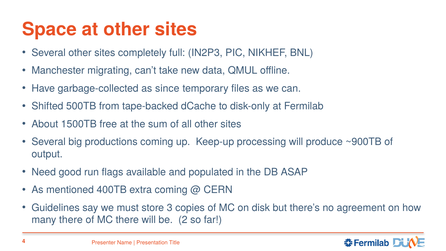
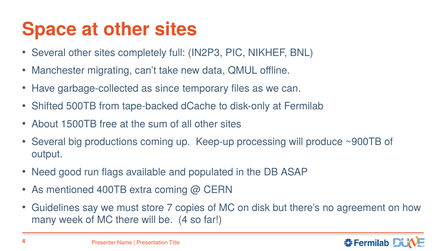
3: 3 -> 7 (170, 208)
many there: there -> week (71, 220)
be 2: 2 -> 4 (183, 220)
